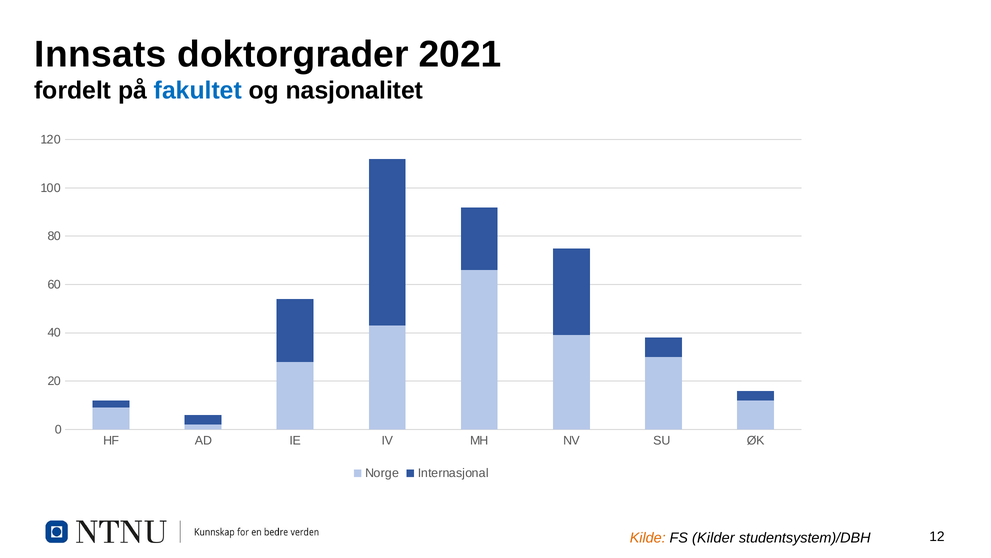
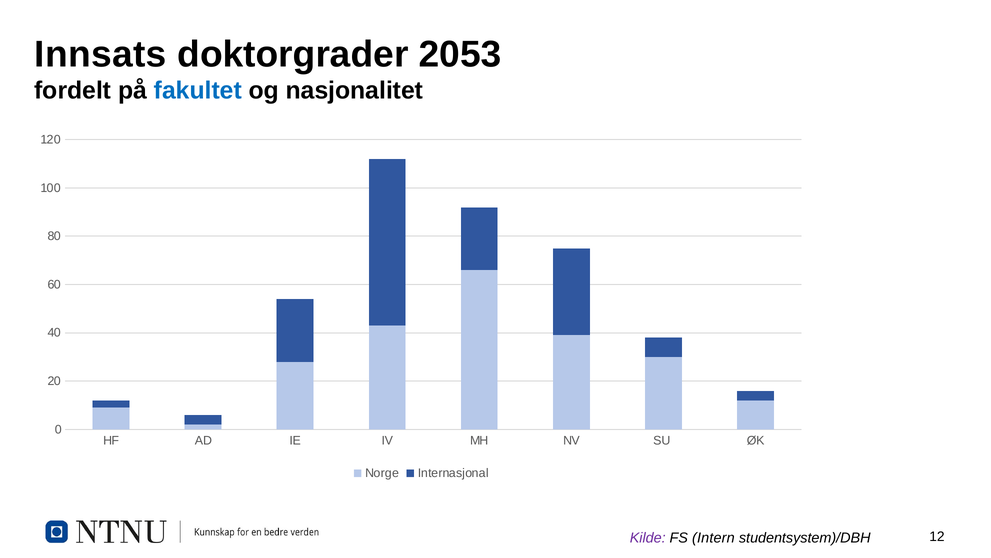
2021: 2021 -> 2053 (460, 54)
Kilde colour: orange -> purple (648, 537)
Kilder: Kilder -> Intern (713, 537)
